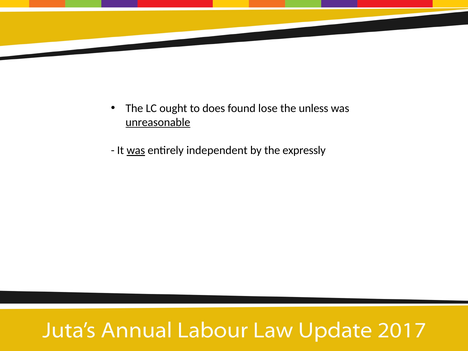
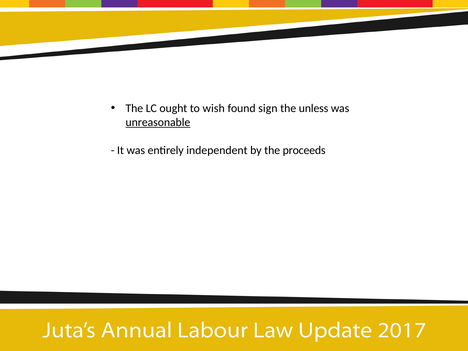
does: does -> wish (214, 108)
lose: lose -> sign (268, 108)
was underline: present -> none (136, 150)
expressly: expressly -> proceeds (304, 150)
